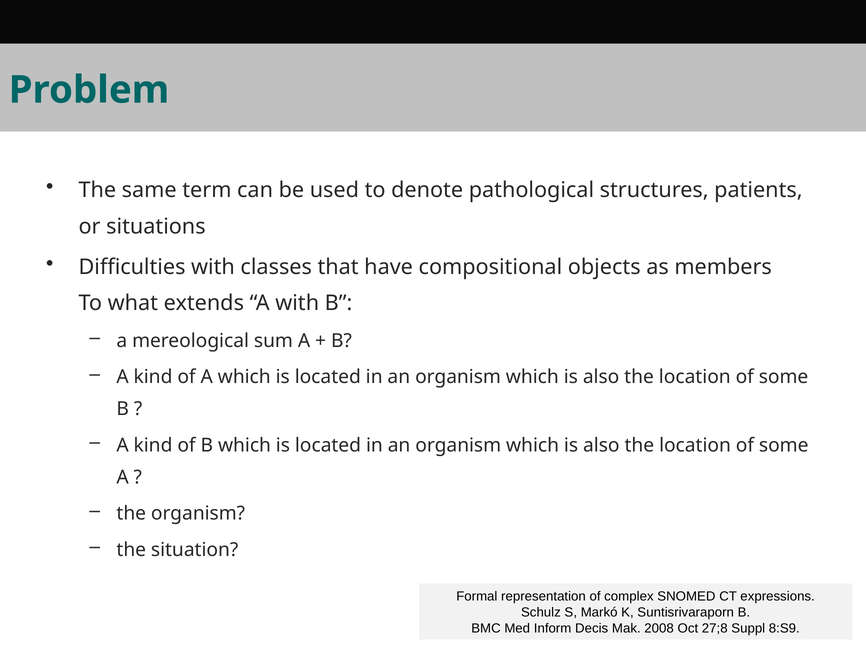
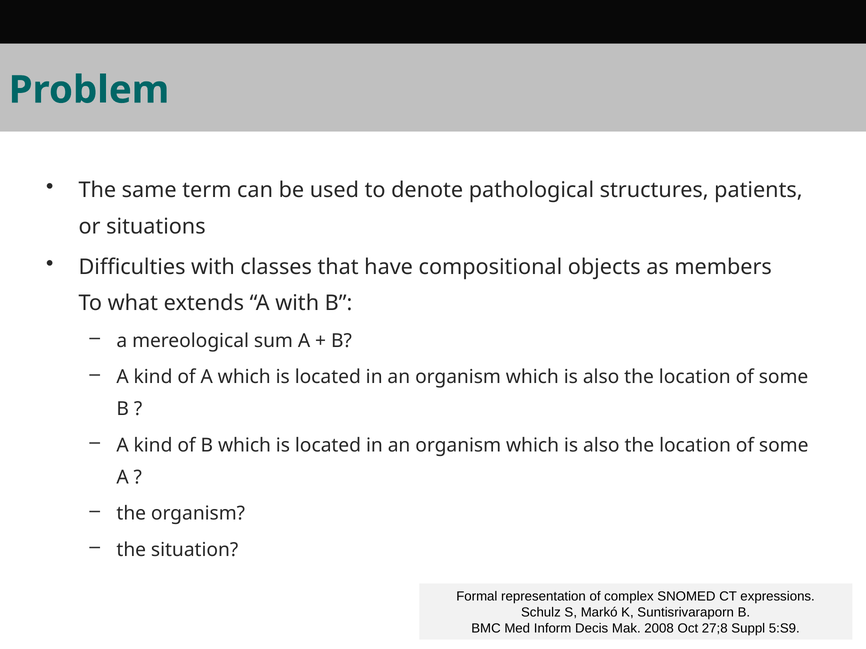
8:S9: 8:S9 -> 5:S9 (784, 629)
